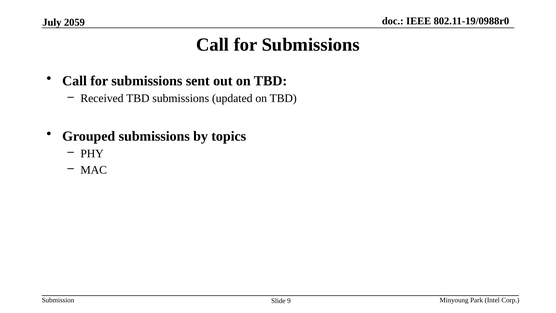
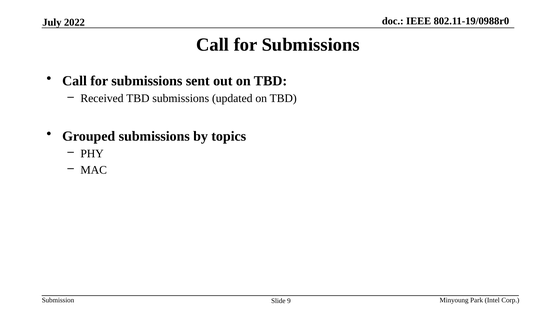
2059: 2059 -> 2022 (74, 22)
